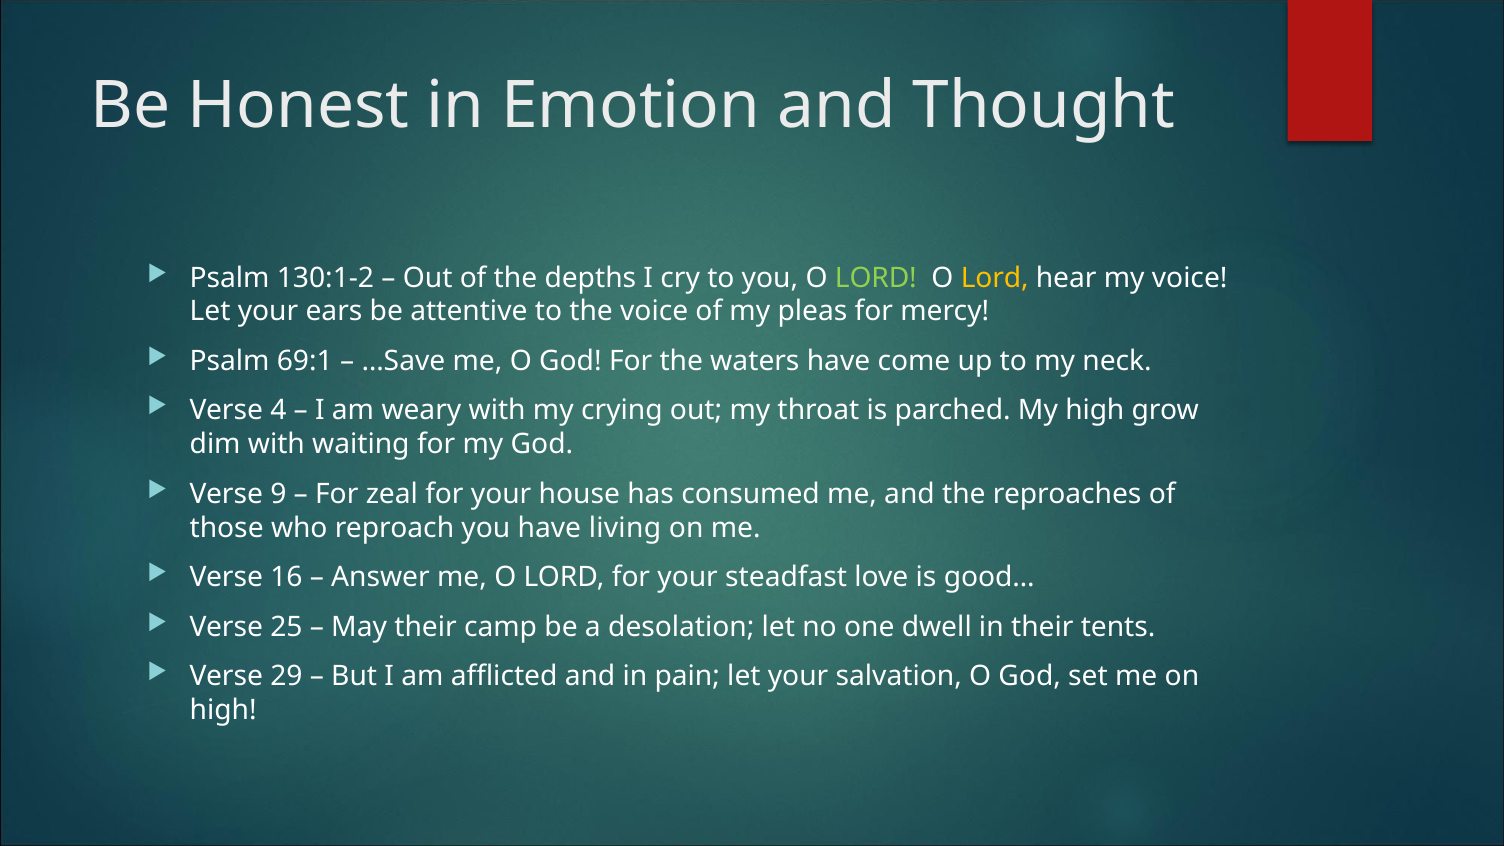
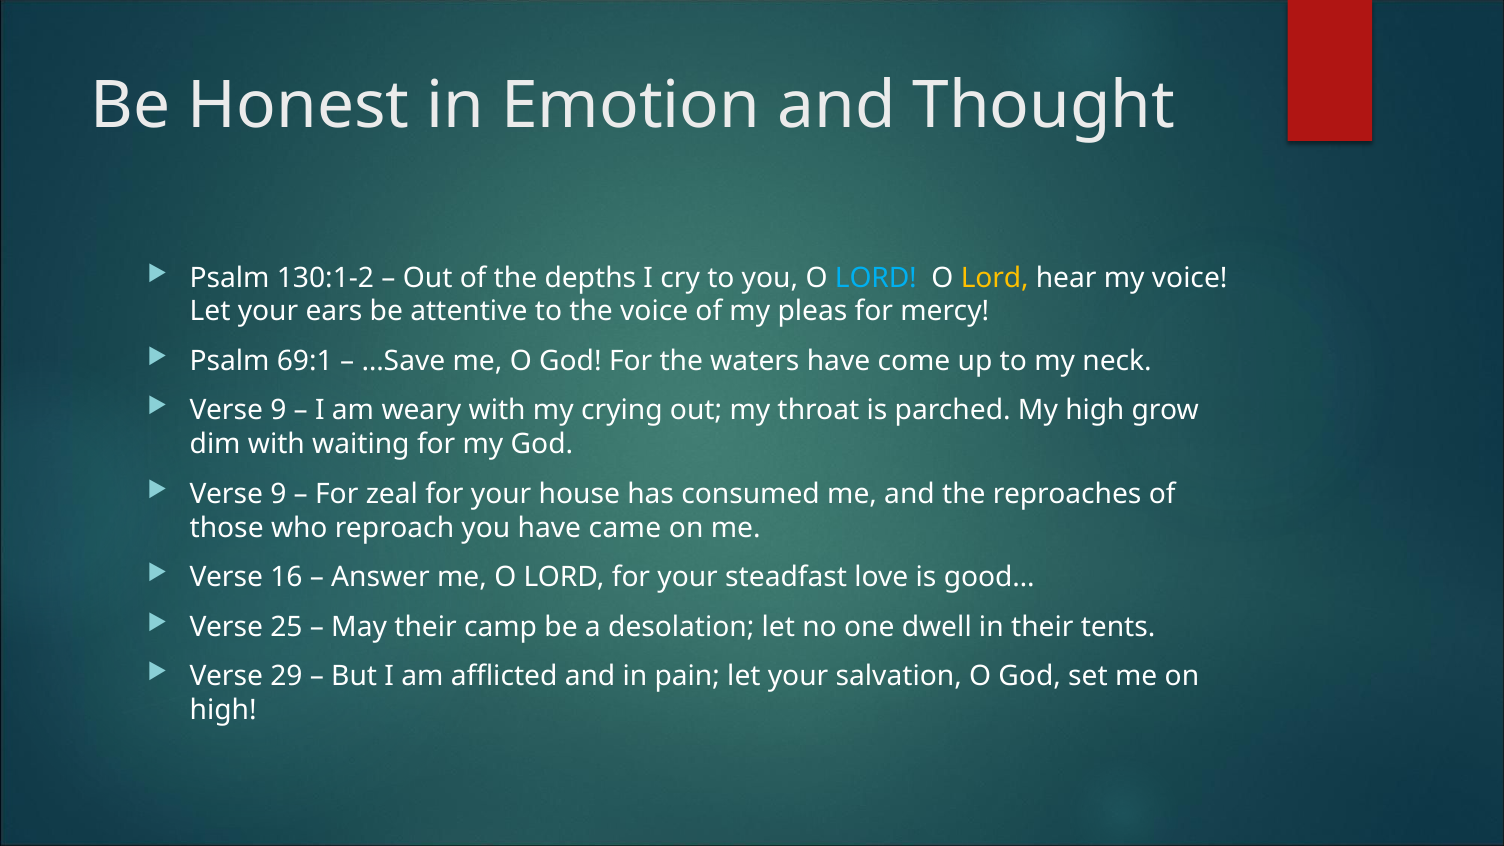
LORD colour: light green -> light blue (876, 278)
4: 4 -> 9 (278, 411)
living: living -> came (625, 528)
